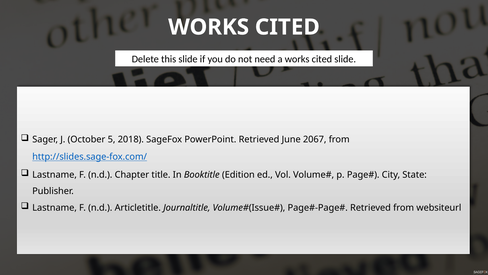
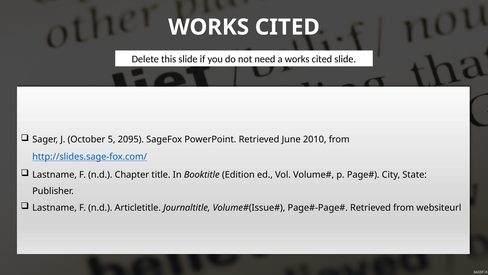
2018: 2018 -> 2095 (131, 139)
2067: 2067 -> 2010 (315, 139)
